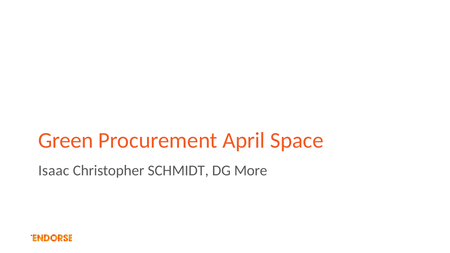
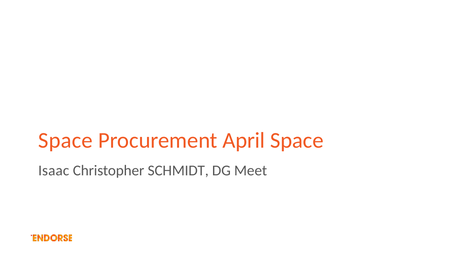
Green: Green -> Space (66, 140)
More: More -> Meet (251, 171)
